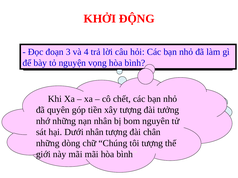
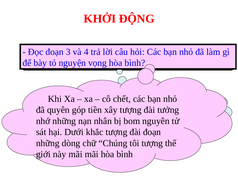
Dưới nhân: nhân -> khắc (95, 132)
đài chân: chân -> đoạn (152, 132)
